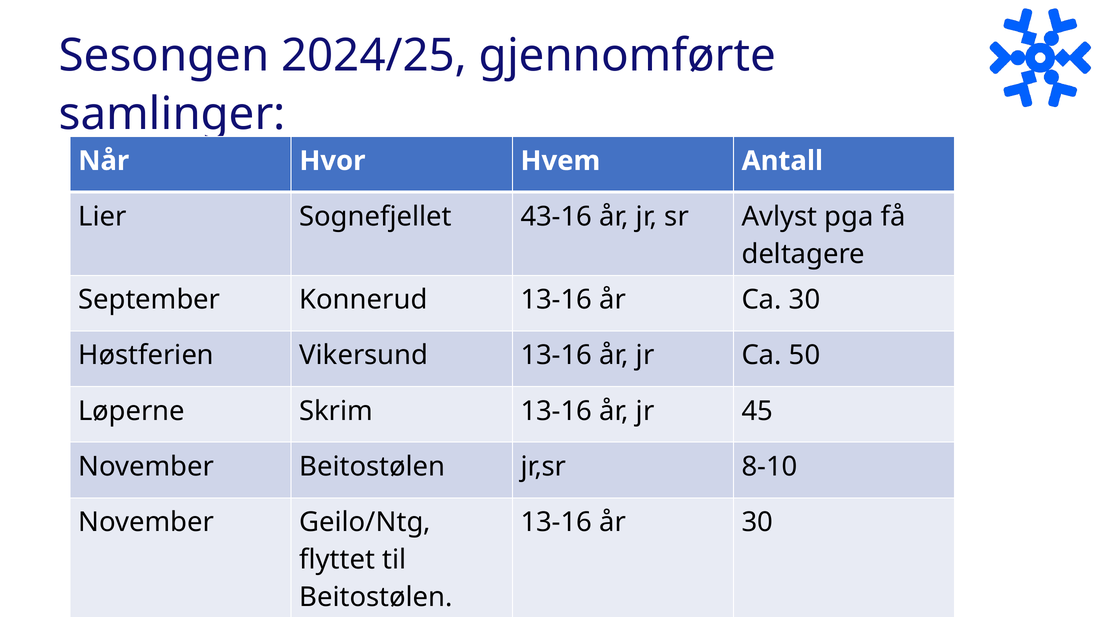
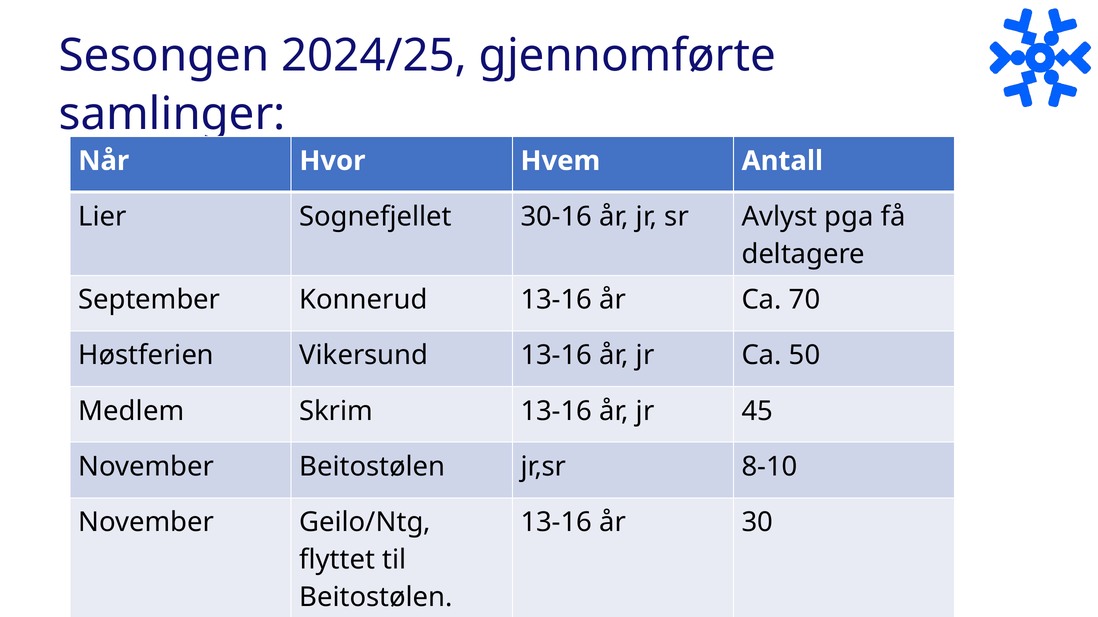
43-16: 43-16 -> 30-16 (556, 217)
Ca 30: 30 -> 70 (805, 300)
Løperne: Løperne -> Medlem (131, 411)
